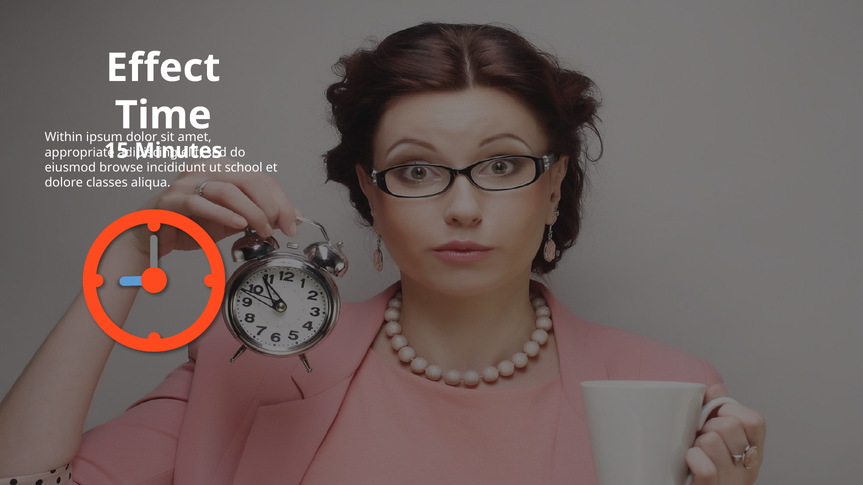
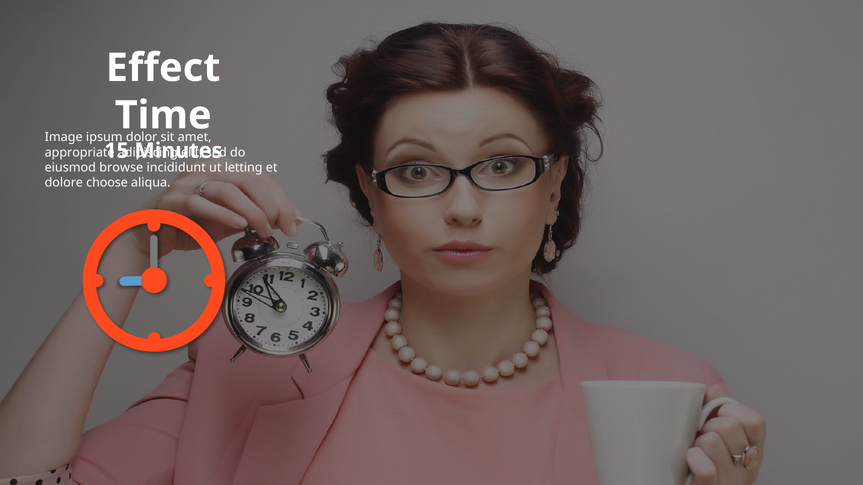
Within: Within -> Image (64, 137)
school: school -> letting (244, 168)
classes: classes -> choose (107, 183)
